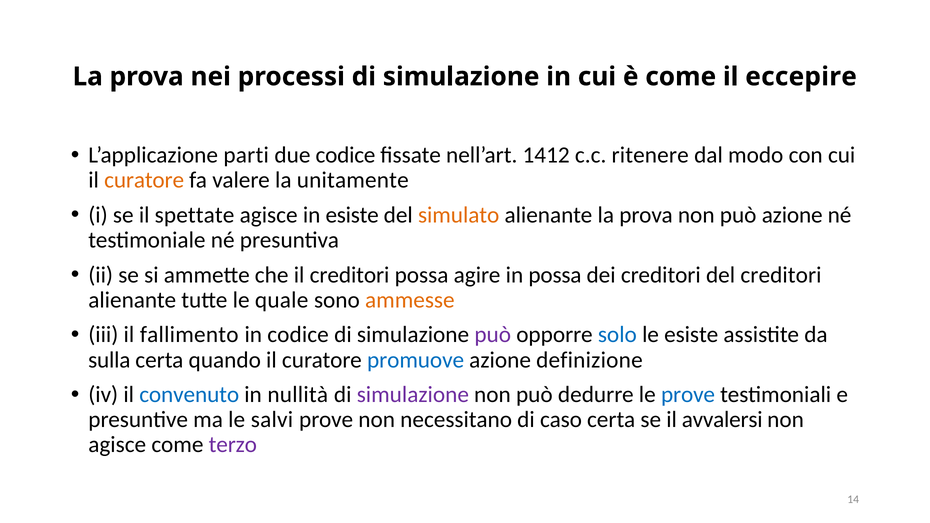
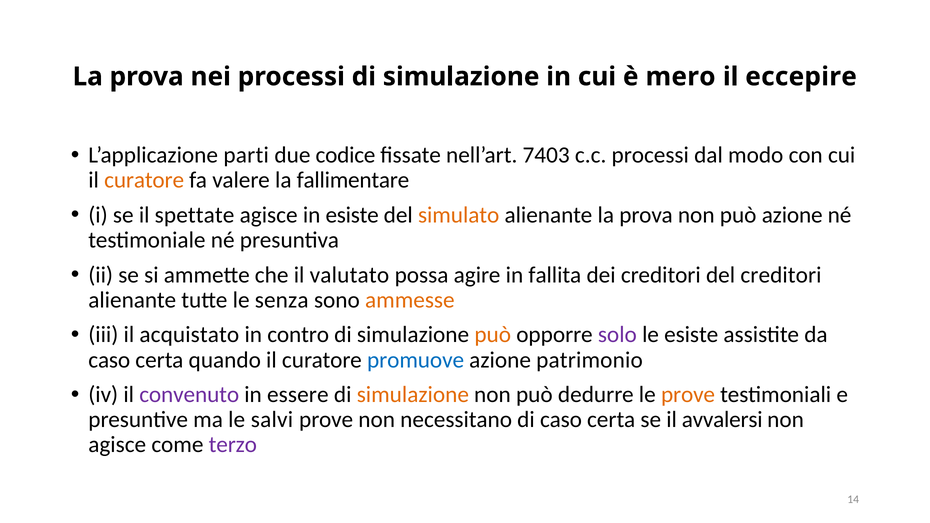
è come: come -> mero (681, 77)
1412: 1412 -> 7403 (546, 155)
c.c ritenere: ritenere -> processi (650, 155)
unitamente: unitamente -> fallimentare (353, 180)
il creditori: creditori -> valutato (349, 275)
in possa: possa -> fallita (555, 275)
quale: quale -> senza (282, 300)
fallimento: fallimento -> acquistato (189, 335)
in codice: codice -> contro (298, 335)
può colour: purple -> orange (493, 335)
solo colour: blue -> purple (617, 335)
sulla: sulla -> caso (109, 360)
definizione: definizione -> patrimonio (589, 360)
convenuto colour: blue -> purple (189, 395)
nullità: nullità -> essere (298, 395)
simulazione colour: purple -> orange (413, 395)
prove colour: blue -> orange (688, 395)
